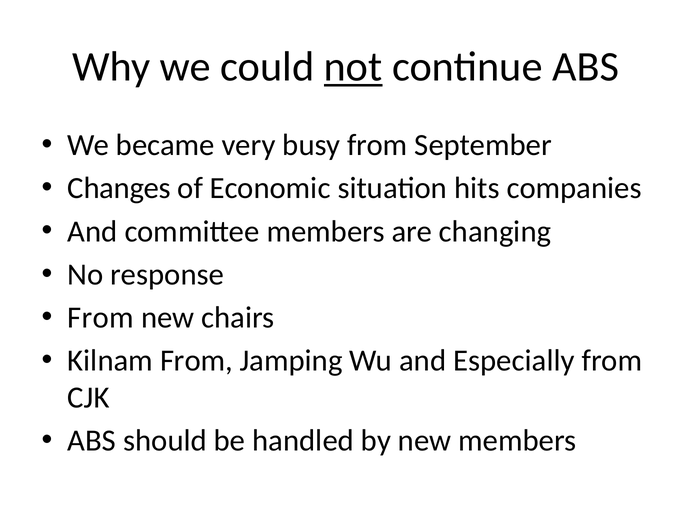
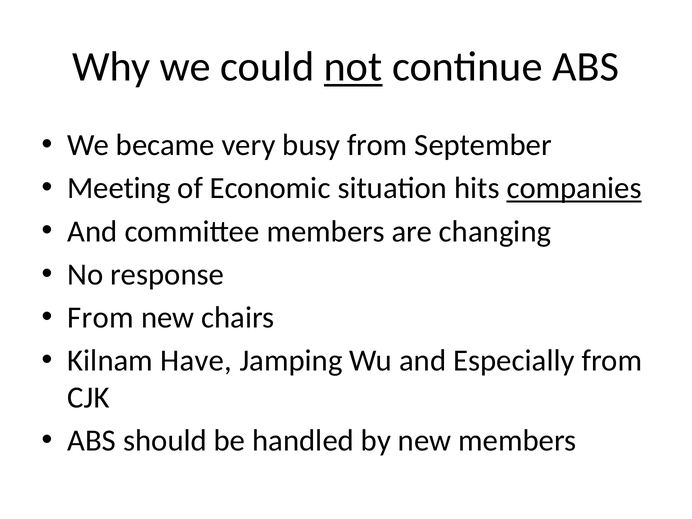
Changes: Changes -> Meeting (119, 188)
companies underline: none -> present (574, 188)
Kilnam From: From -> Have (196, 361)
